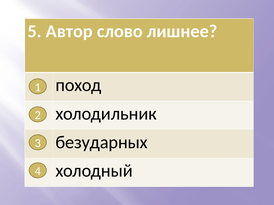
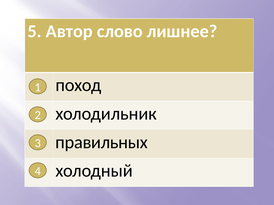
безударных: безударных -> правильных (102, 143)
